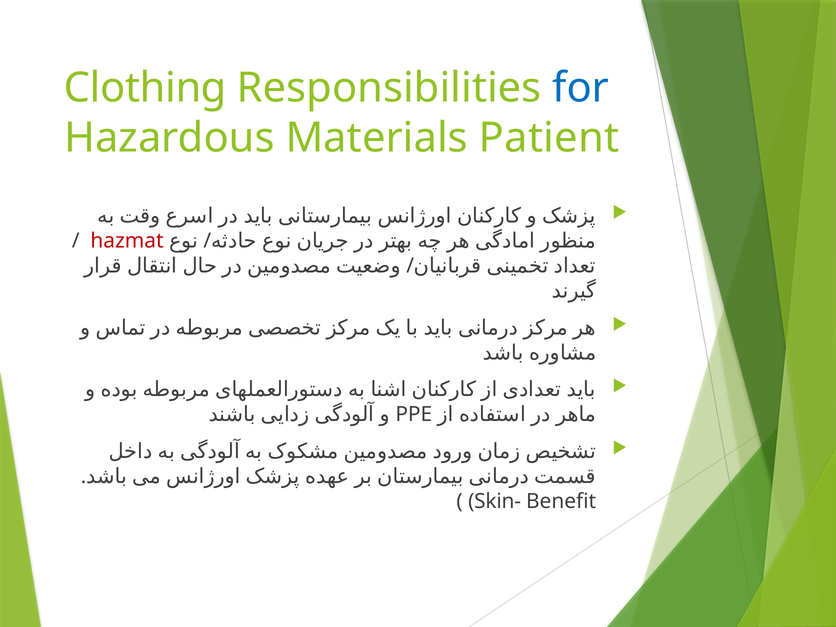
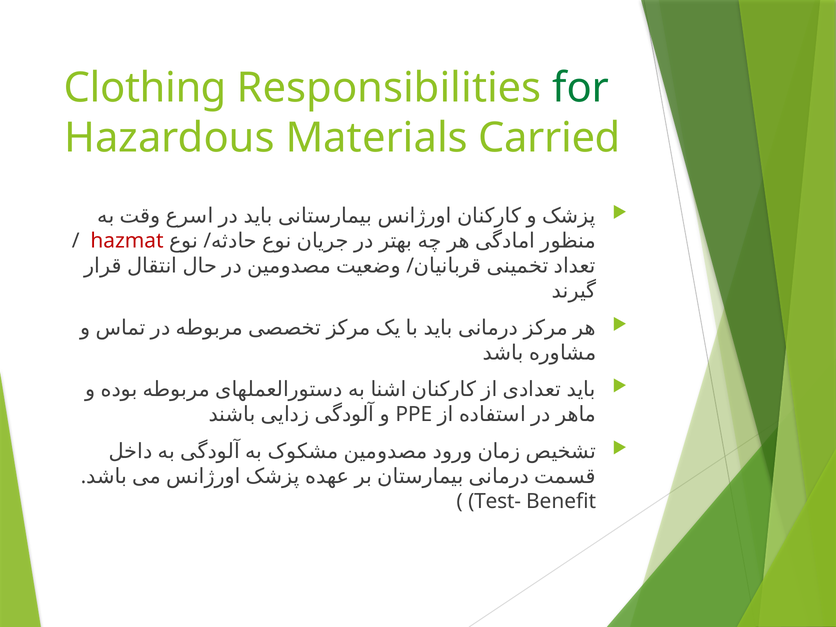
for colour: blue -> green (581, 88)
Patient: Patient -> Carried (549, 138)
Skin-: Skin- -> Test- (498, 501)
